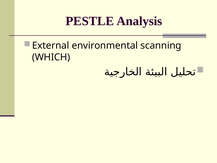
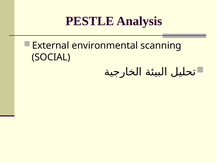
WHICH: WHICH -> SOCIAL (51, 57)
